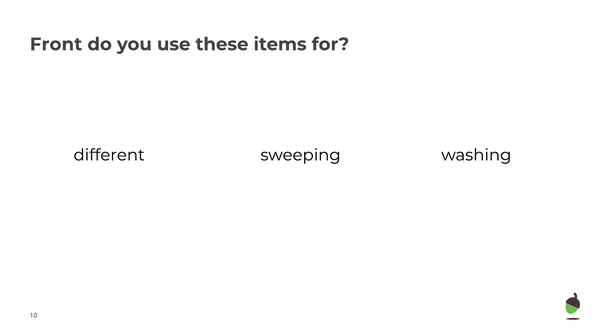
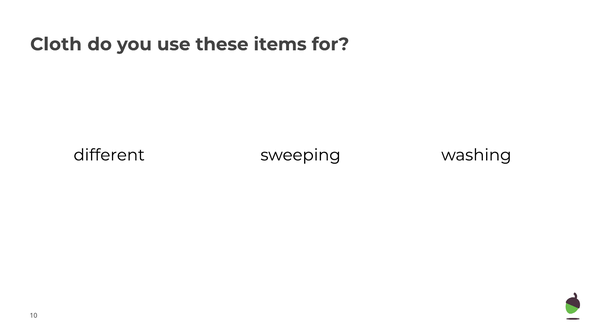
Front: Front -> Cloth (56, 44)
